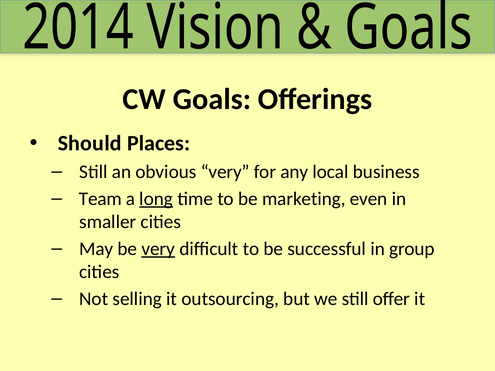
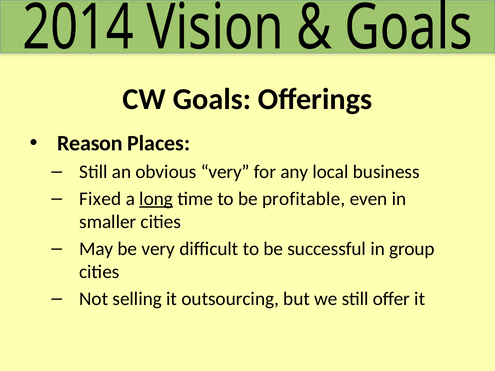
Should: Should -> Reason (90, 143)
Team: Team -> Fixed (100, 199)
marketing: marketing -> profitable (304, 199)
very underline: present -> none (158, 249)
